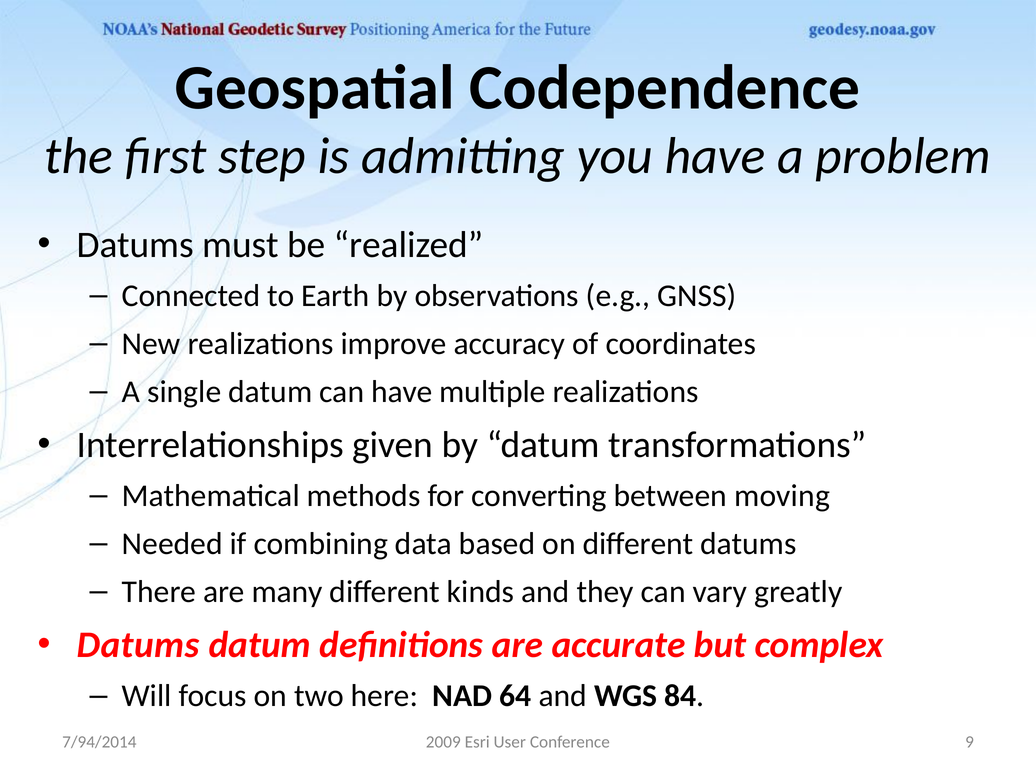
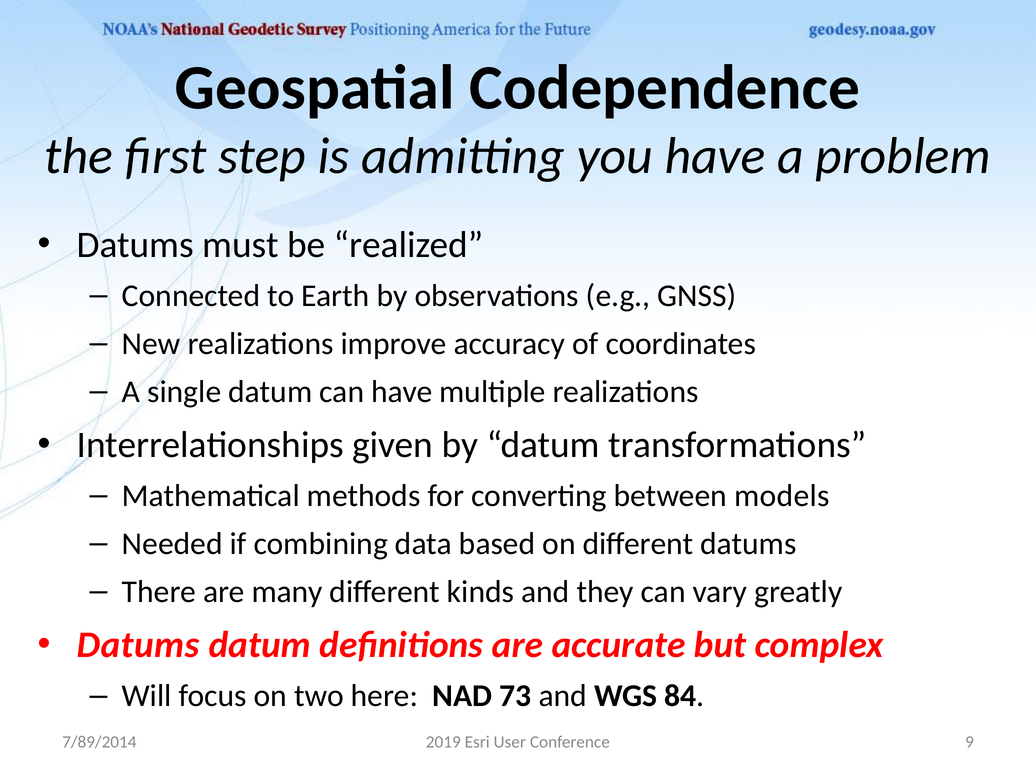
moving: moving -> models (782, 496)
64: 64 -> 73 (515, 696)
7/94/2014: 7/94/2014 -> 7/89/2014 (99, 742)
2009: 2009 -> 2019 (443, 742)
